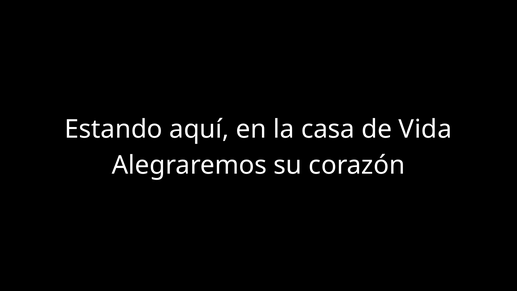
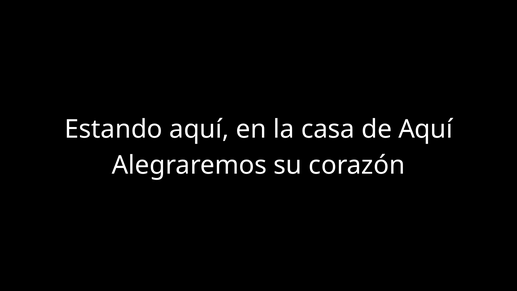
de Vida: Vida -> Aquí (426, 129)
